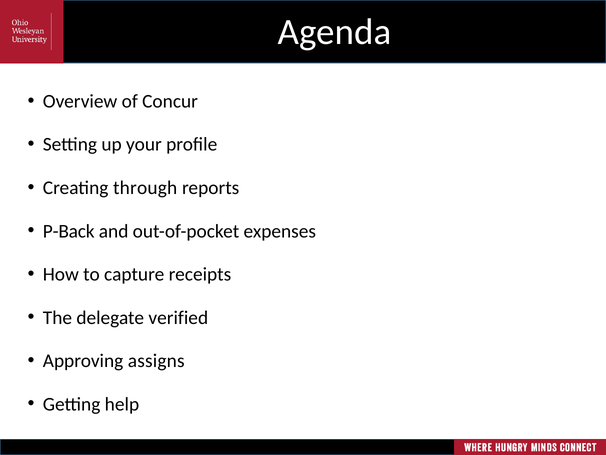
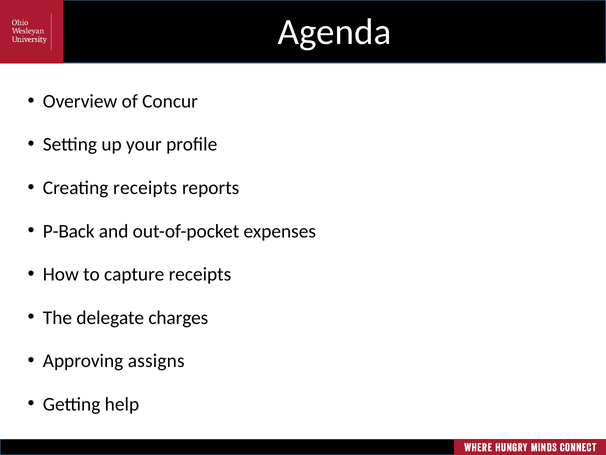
Creating through: through -> receipts (145, 188)
verified: verified -> charges (178, 317)
